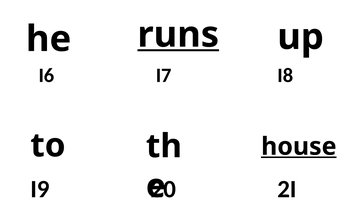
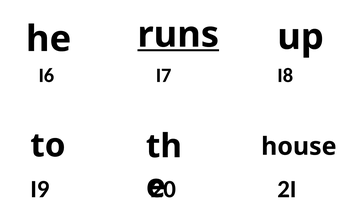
house underline: present -> none (299, 147)
